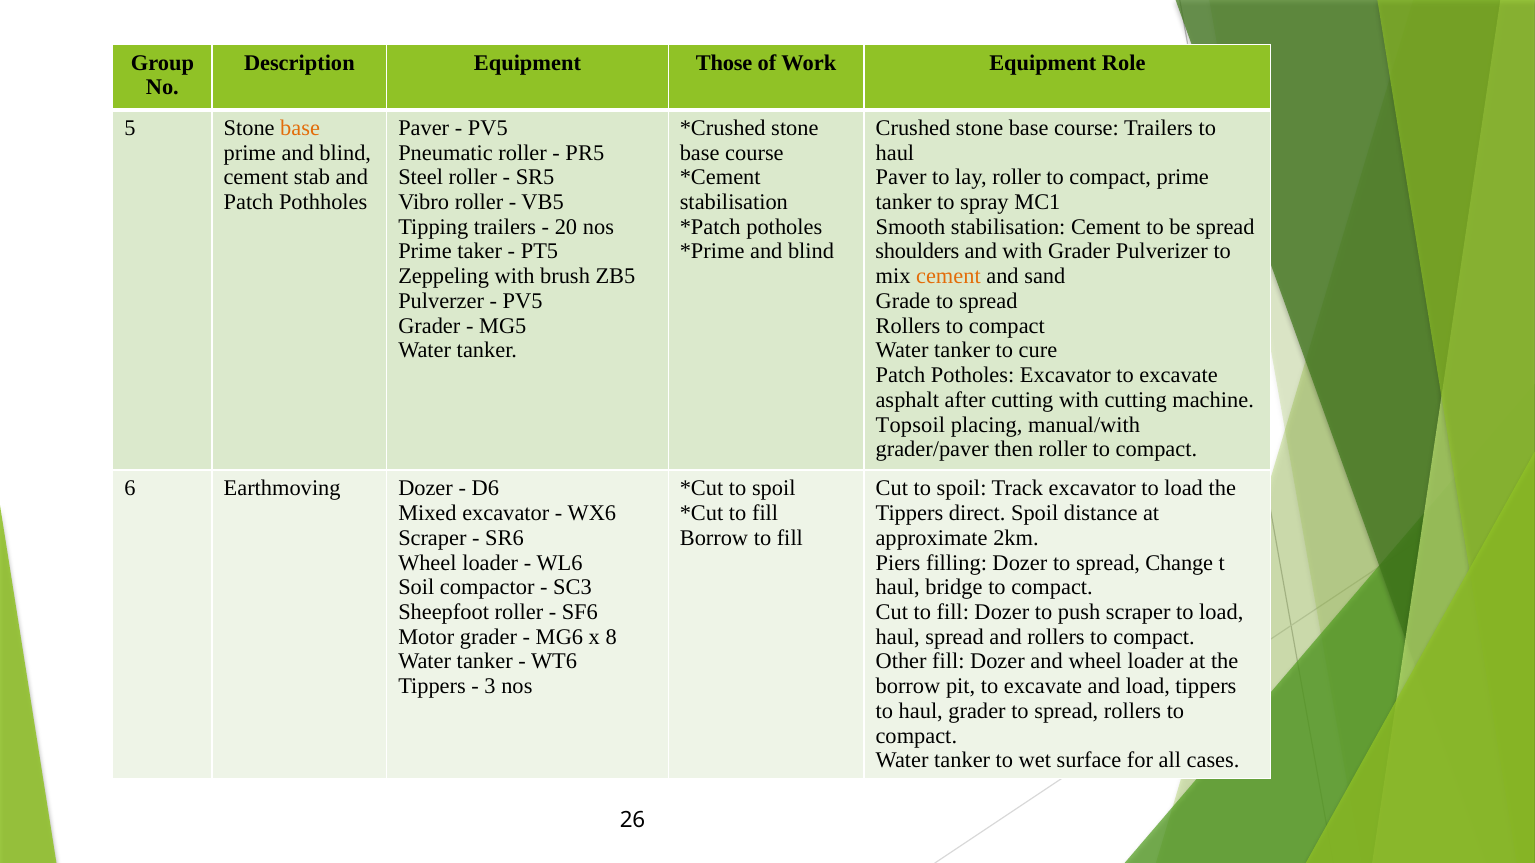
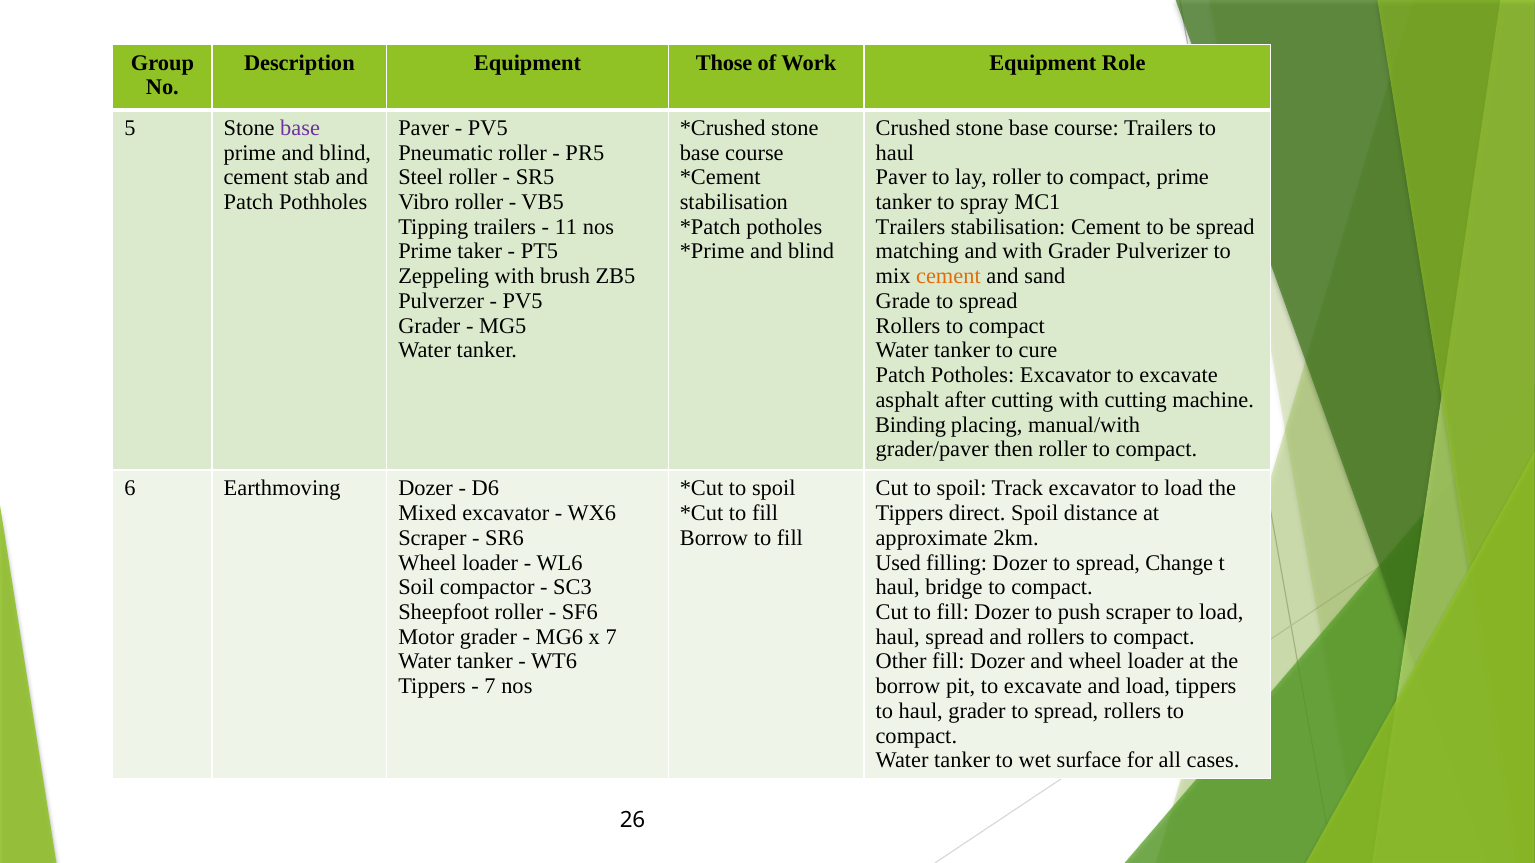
base colour: orange -> purple (300, 128)
20: 20 -> 11 (566, 227)
Smooth: Smooth -> Trailers (910, 227)
shoulders: shoulders -> matching (917, 252)
Topsoil: Topsoil -> Binding (911, 425)
Piers: Piers -> Used (898, 563)
x 8: 8 -> 7 (611, 637)
3: 3 -> 7 (490, 687)
